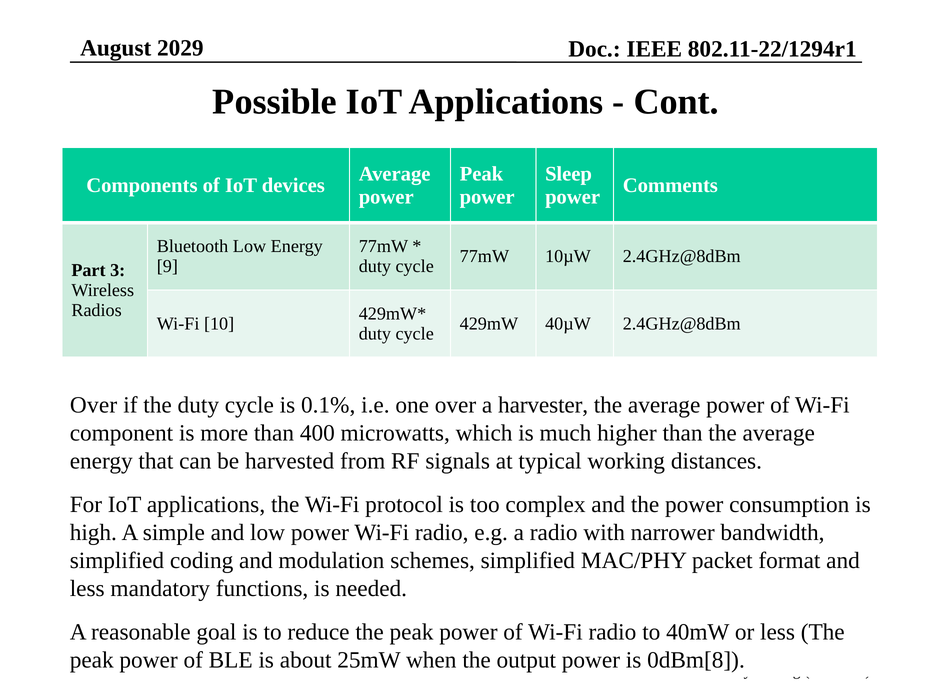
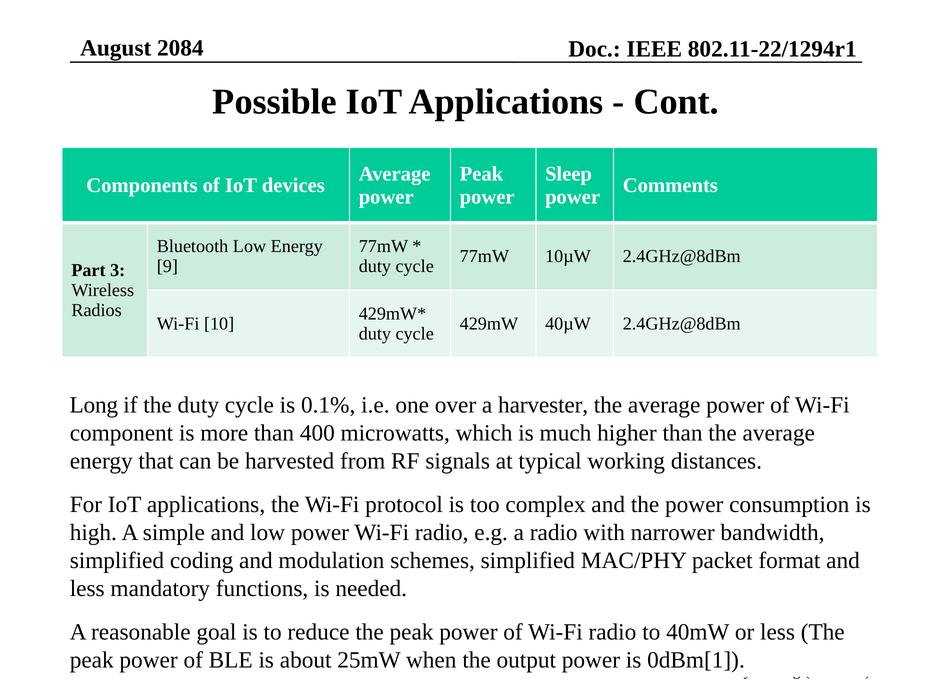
2029: 2029 -> 2084 (180, 48)
Over: Over -> Long (94, 405)
0dBm[8: 0dBm[8 -> 0dBm[1 (696, 660)
